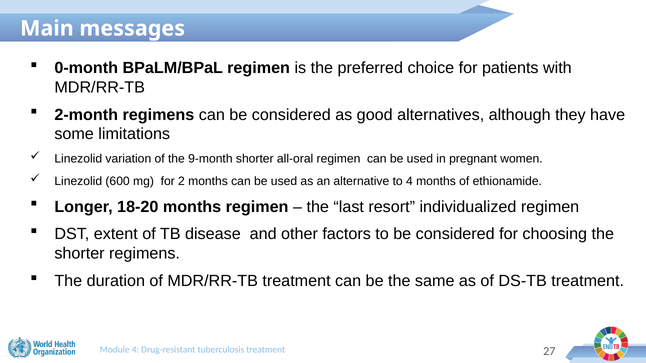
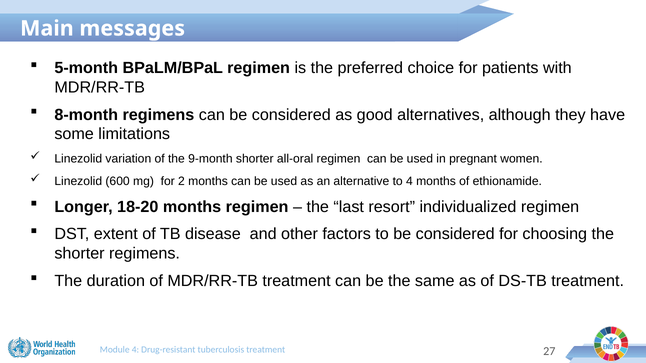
0-month: 0-month -> 5-month (86, 68)
2-month: 2-month -> 8-month (86, 115)
